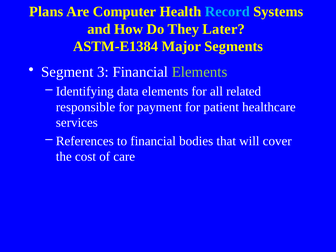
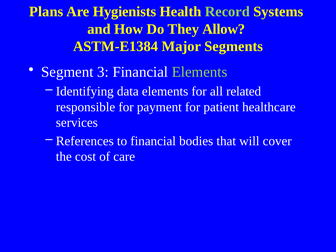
Computer: Computer -> Hygienists (125, 12)
Record colour: light blue -> light green (227, 12)
Later: Later -> Allow (224, 29)
